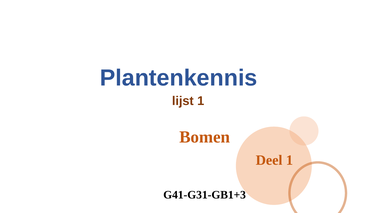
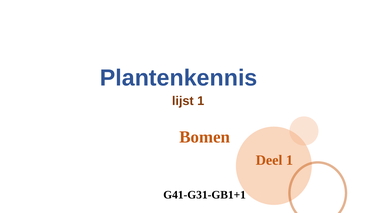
G41-G31-GB1+3: G41-G31-GB1+3 -> G41-G31-GB1+1 (205, 195)
